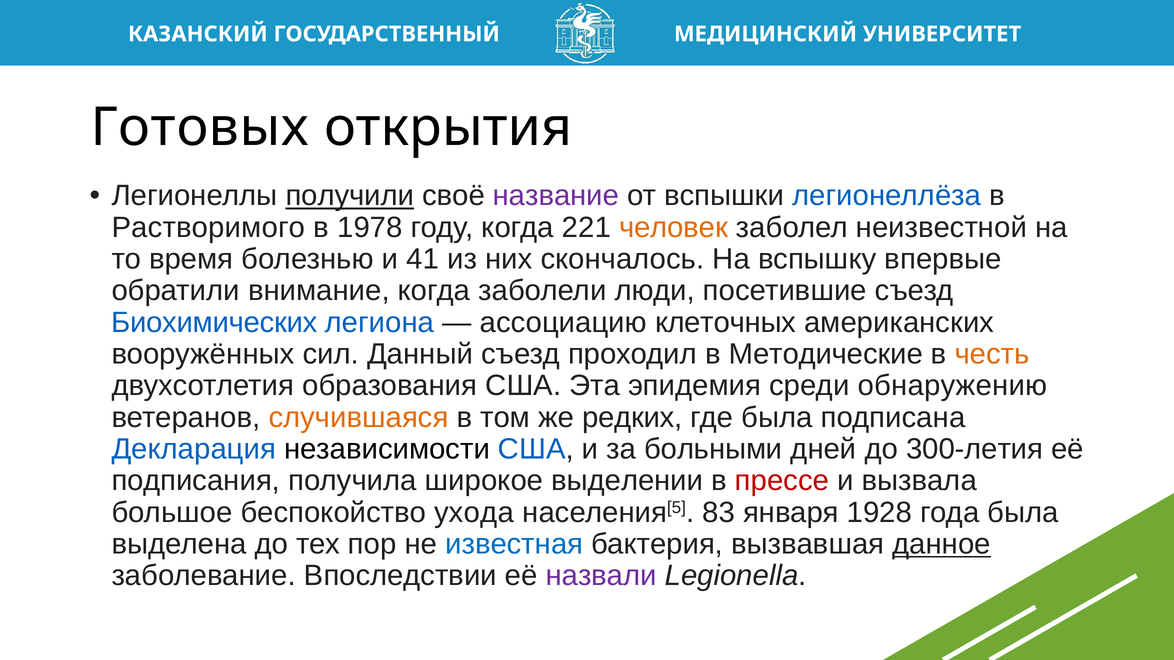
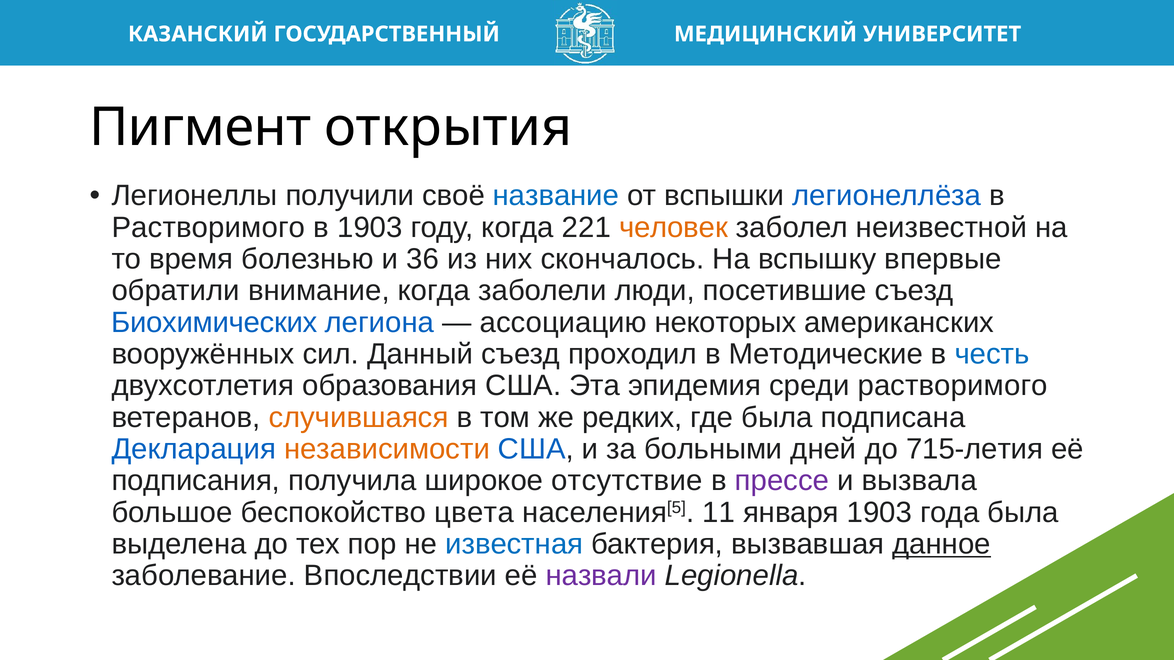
Готовых: Готовых -> Пигмент (200, 128)
получили underline: present -> none (350, 196)
название colour: purple -> blue (556, 196)
в 1978: 1978 -> 1903 (370, 228)
41: 41 -> 36 (423, 259)
клеточных: клеточных -> некоторых (726, 323)
честь colour: orange -> blue (992, 354)
среди обнаружению: обнаружению -> растворимого (953, 386)
независимости colour: black -> orange (387, 449)
300-летия: 300-летия -> 715-летия (975, 449)
выделении: выделении -> отсутствие (627, 481)
прессе colour: red -> purple (782, 481)
ухода: ухода -> цвета (474, 513)
83: 83 -> 11 (719, 513)
января 1928: 1928 -> 1903 (879, 513)
